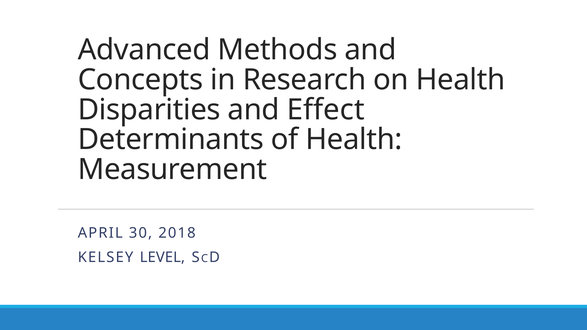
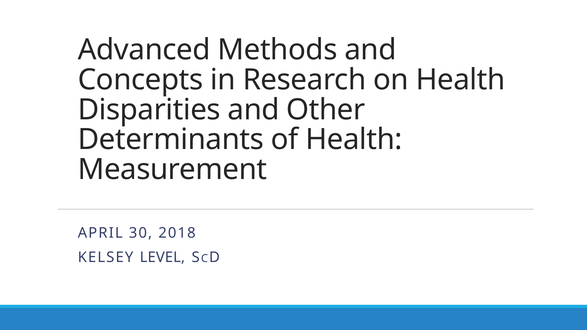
Effect: Effect -> Other (326, 110)
